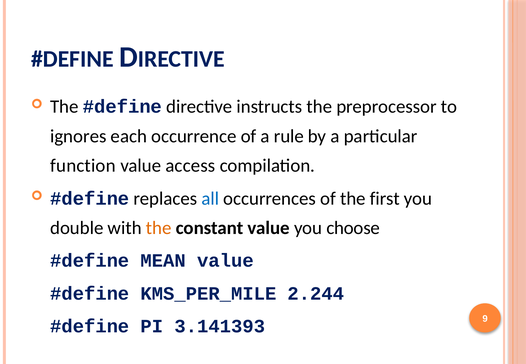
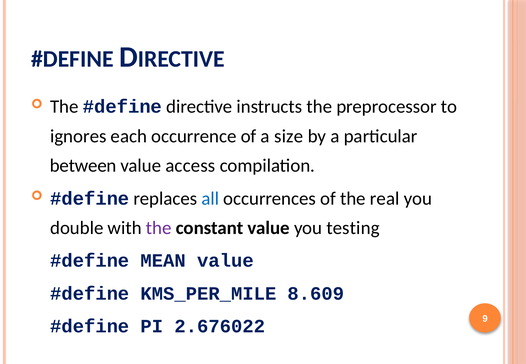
rule: rule -> size (289, 136)
function: function -> between (83, 166)
first: first -> real (385, 199)
the colour: orange -> purple (159, 228)
choose: choose -> testing (353, 228)
2.244: 2.244 -> 8.609 (316, 294)
3.141393: 3.141393 -> 2.676022 (220, 326)
